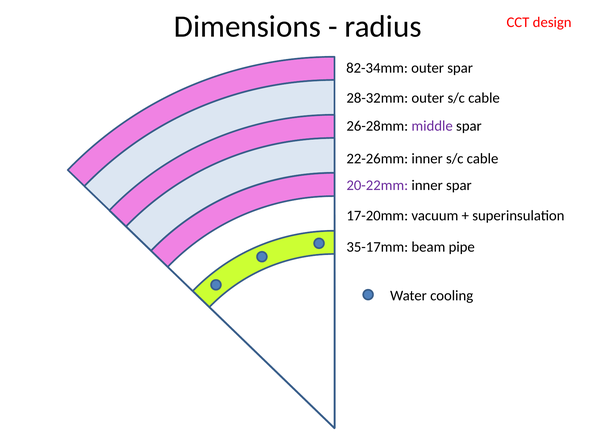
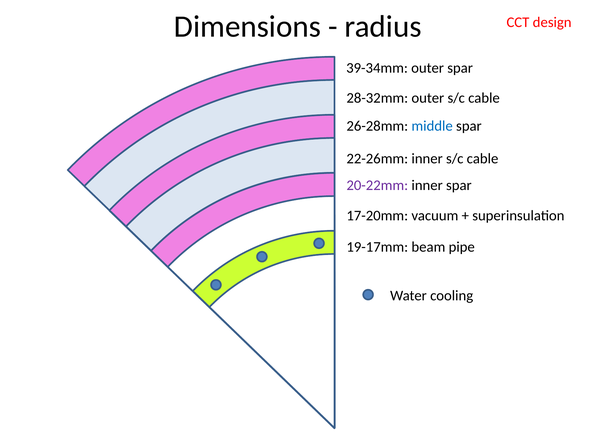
82-34mm: 82-34mm -> 39-34mm (377, 68)
middle colour: purple -> blue (432, 126)
35-17mm: 35-17mm -> 19-17mm (377, 247)
